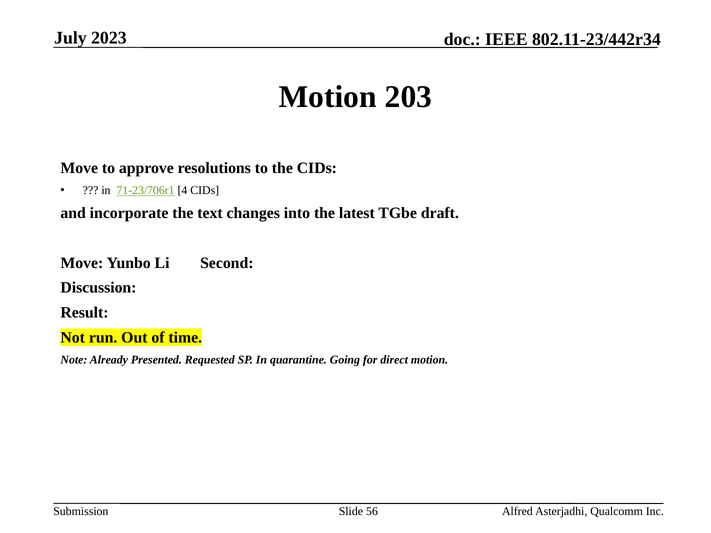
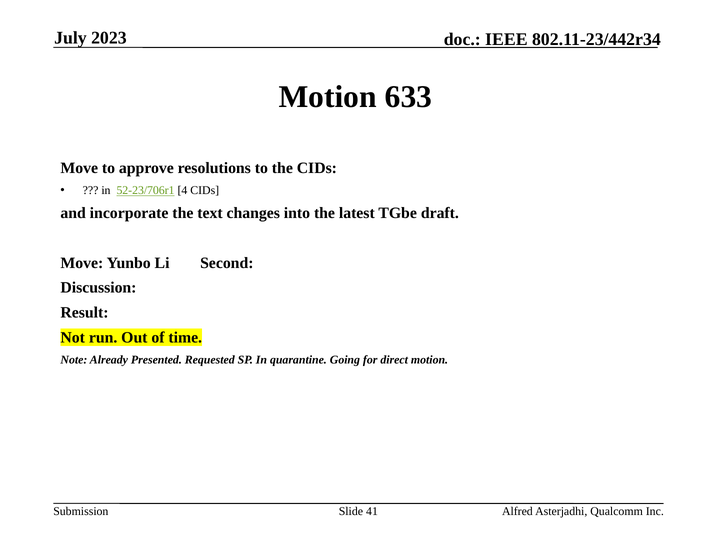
203: 203 -> 633 (408, 97)
71-23/706r1: 71-23/706r1 -> 52-23/706r1 (146, 190)
56: 56 -> 41 (372, 511)
